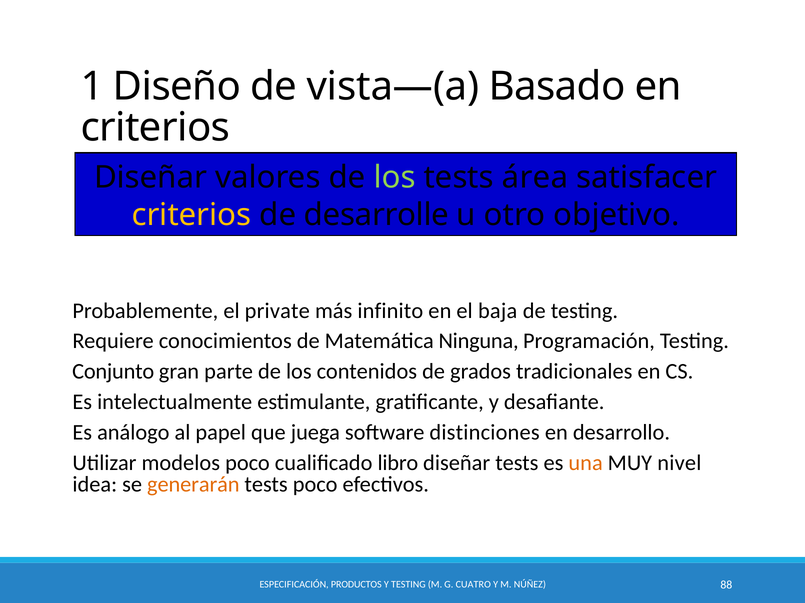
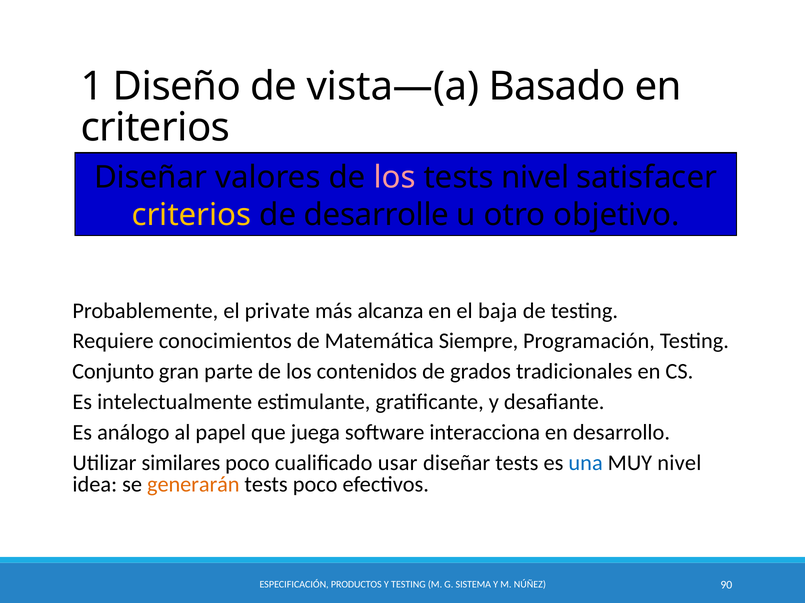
los colour: light green -> pink (395, 178)
tests área: área -> nivel (535, 178)
infinito: infinito -> alcanza (390, 311)
Ninguna: Ninguna -> Siempre (479, 341)
distinciones: distinciones -> interacciona (485, 433)
modelos: modelos -> similares (181, 463)
libro: libro -> usar (398, 463)
una colour: orange -> blue (586, 463)
CUATRO: CUATRO -> SISTEMA (473, 585)
88: 88 -> 90 (726, 585)
